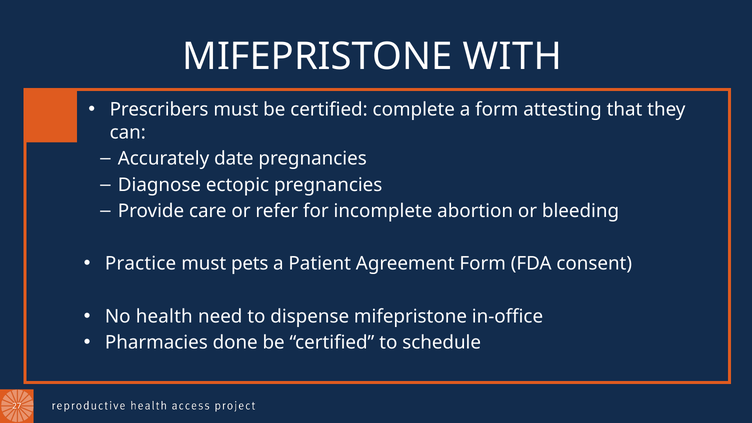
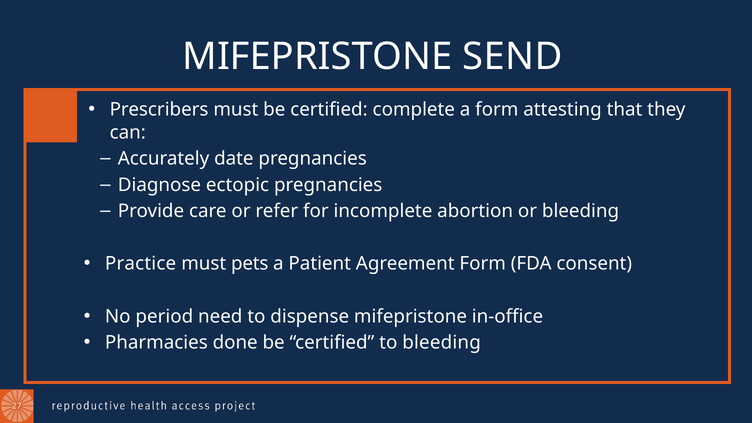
WITH: WITH -> SEND (512, 56)
health: health -> period (164, 316)
to schedule: schedule -> bleeding (442, 343)
